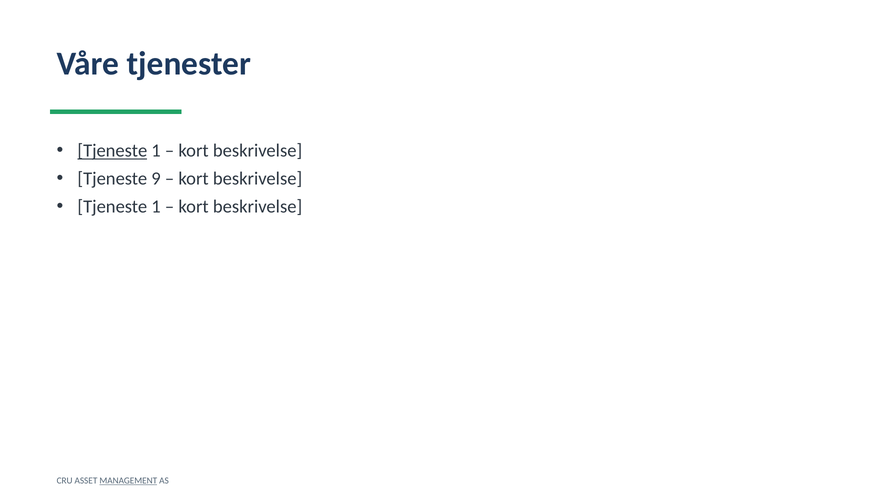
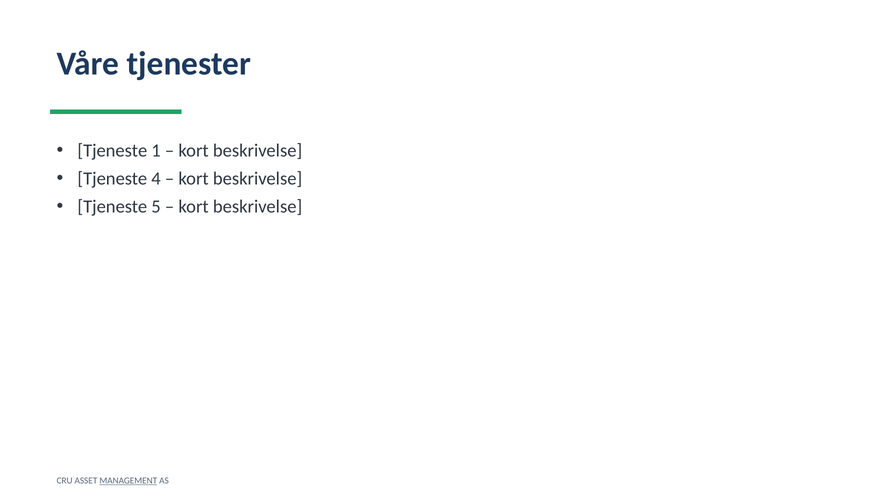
Tjeneste underline: present -> none (112, 151)
9: 9 -> 4 (156, 179)
1: 1 -> 5 (156, 206)
